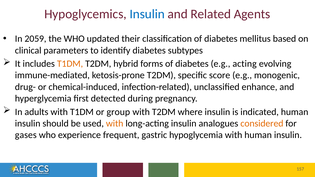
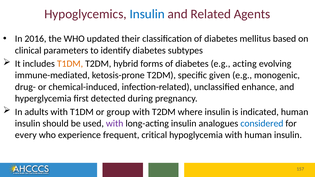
2059: 2059 -> 2016 (35, 39)
score: score -> given (220, 75)
with colour: orange -> purple (115, 124)
considered colour: orange -> blue (262, 124)
gases: gases -> every (26, 135)
gastric: gastric -> critical (154, 135)
